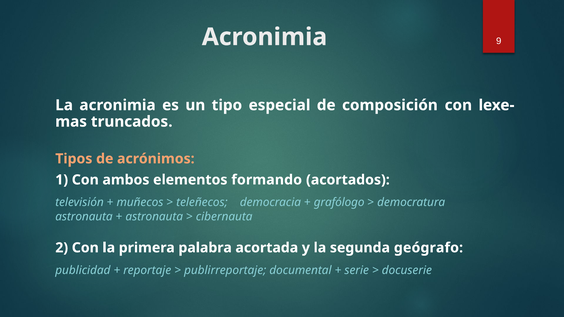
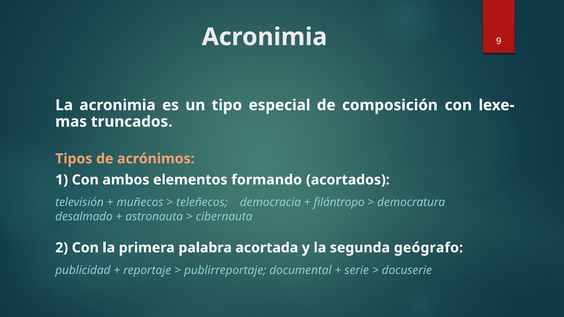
grafólogo: grafólogo -> filántropo (339, 203)
astronauta: astronauta -> desalmado (84, 217)
